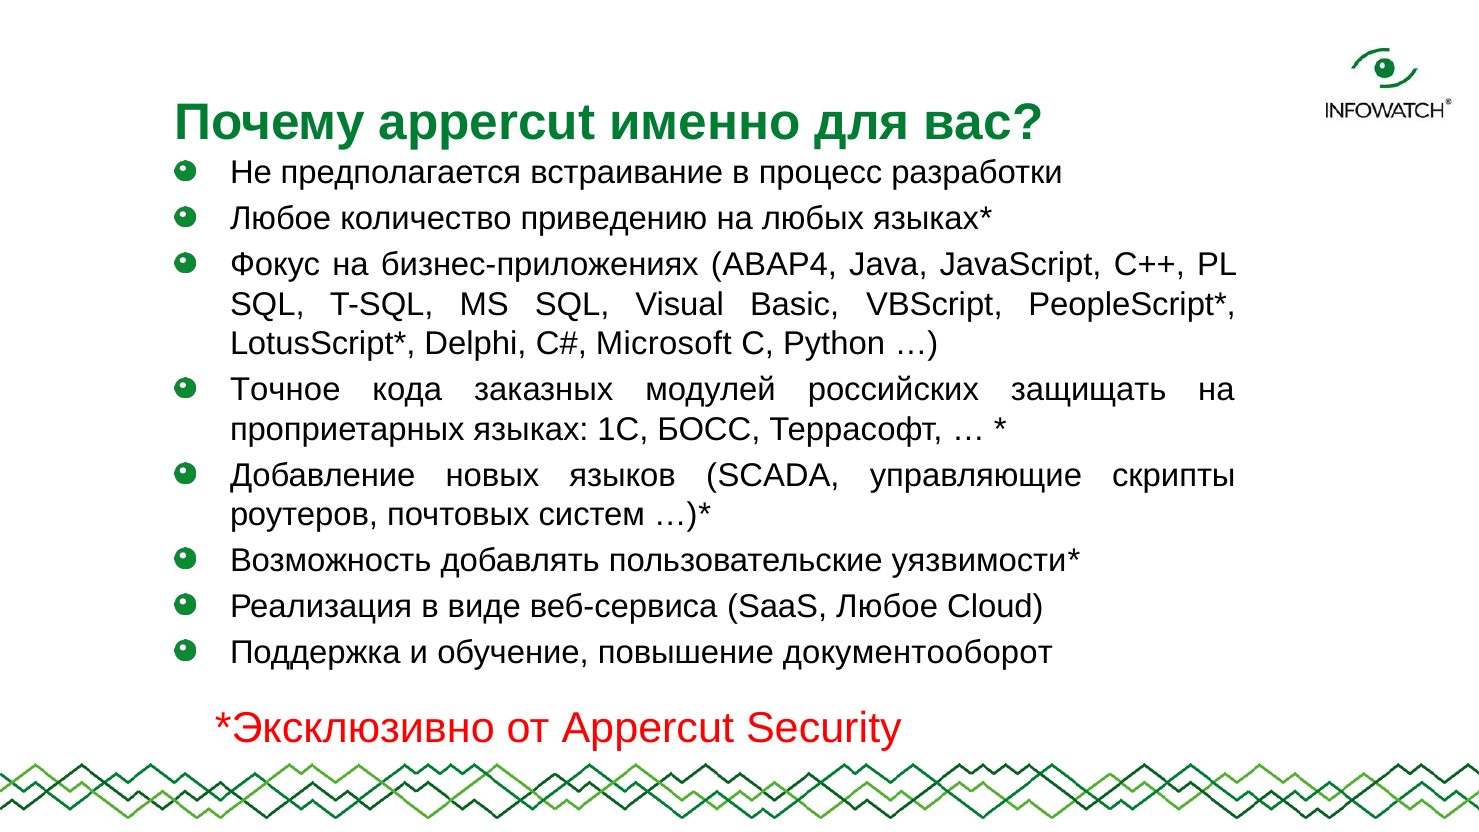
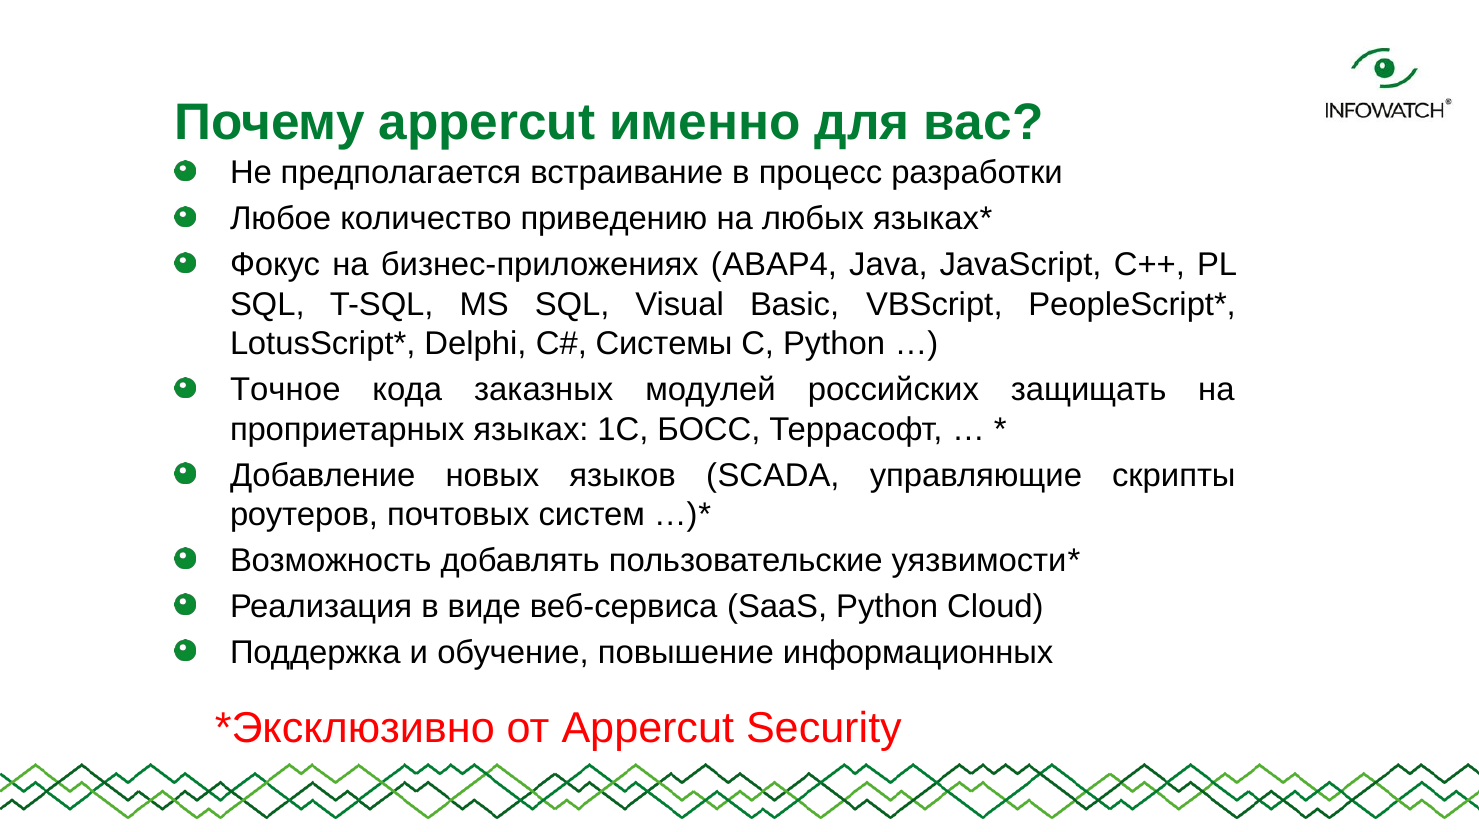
Microsoft: Microsoft -> Системы (664, 344)
SaaS Любое: Любое -> Python (887, 607)
документооборот: документооборот -> информационных (918, 653)
